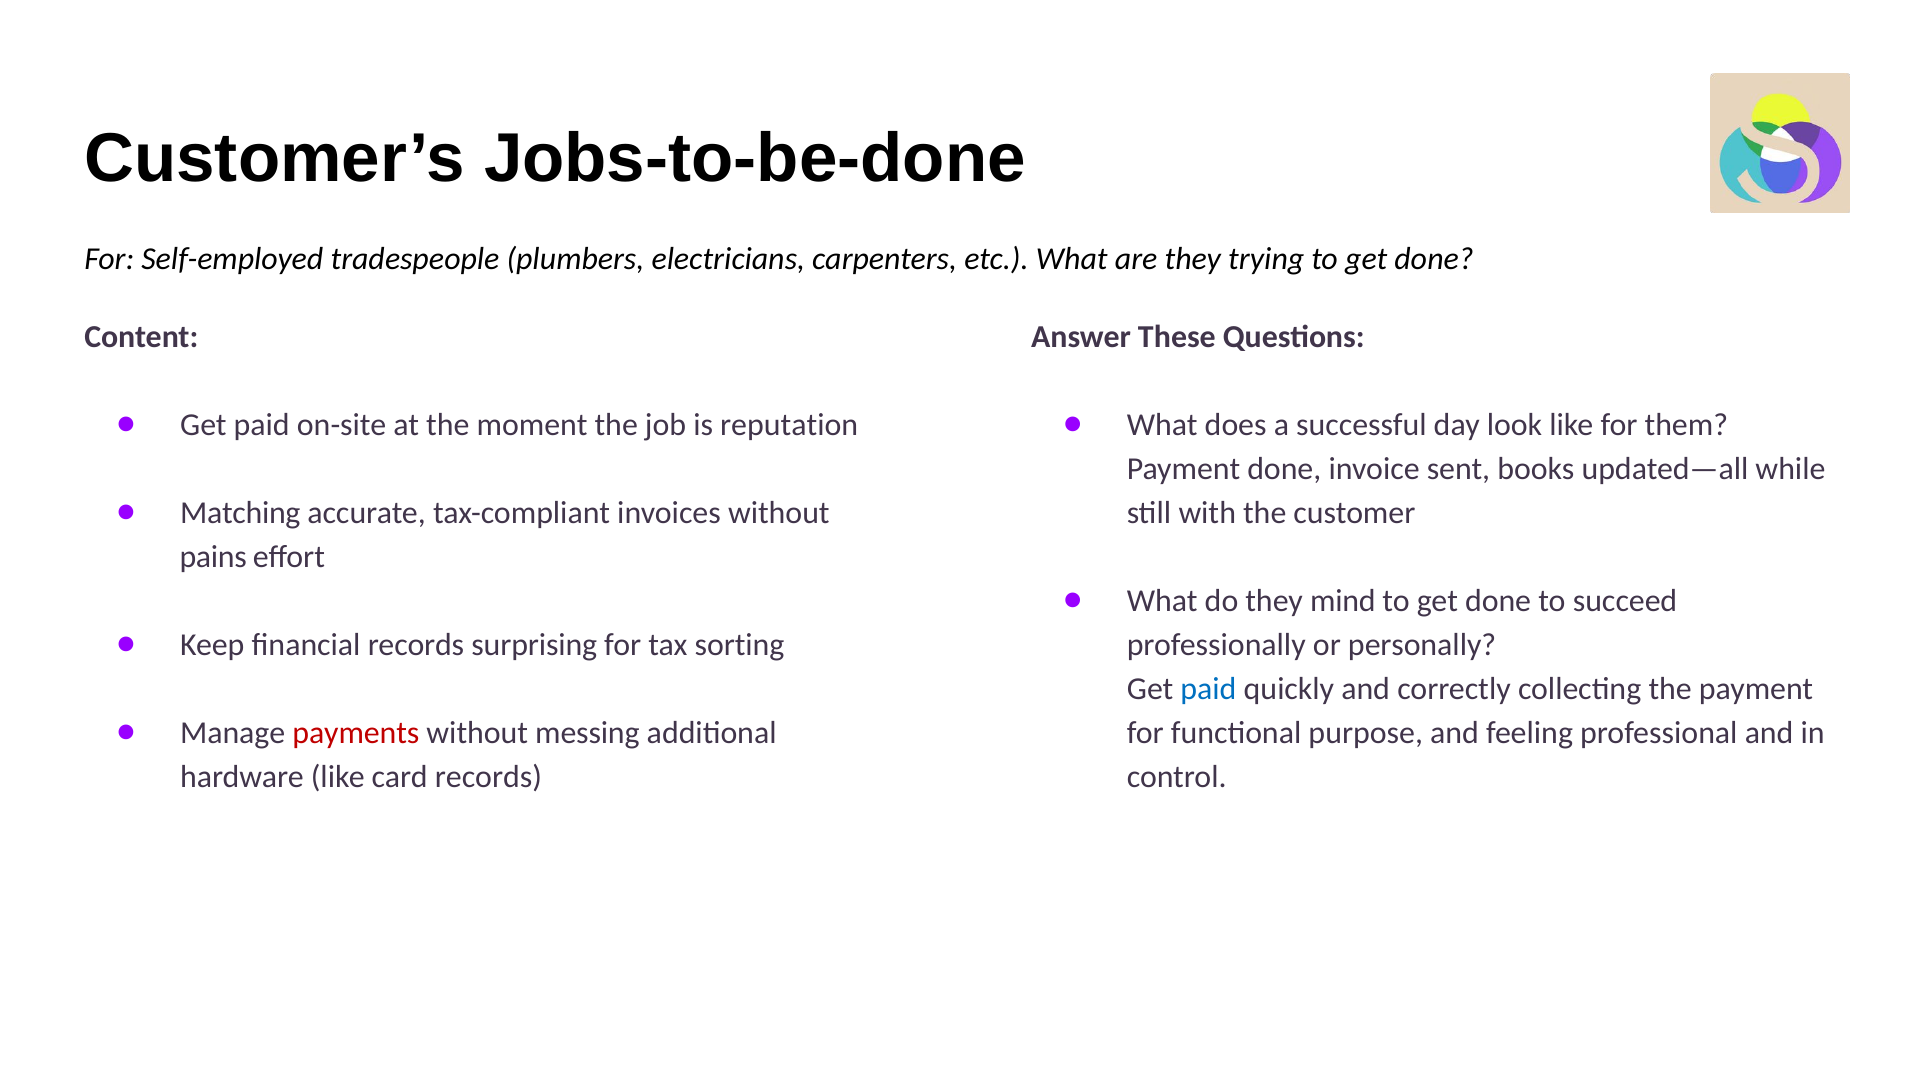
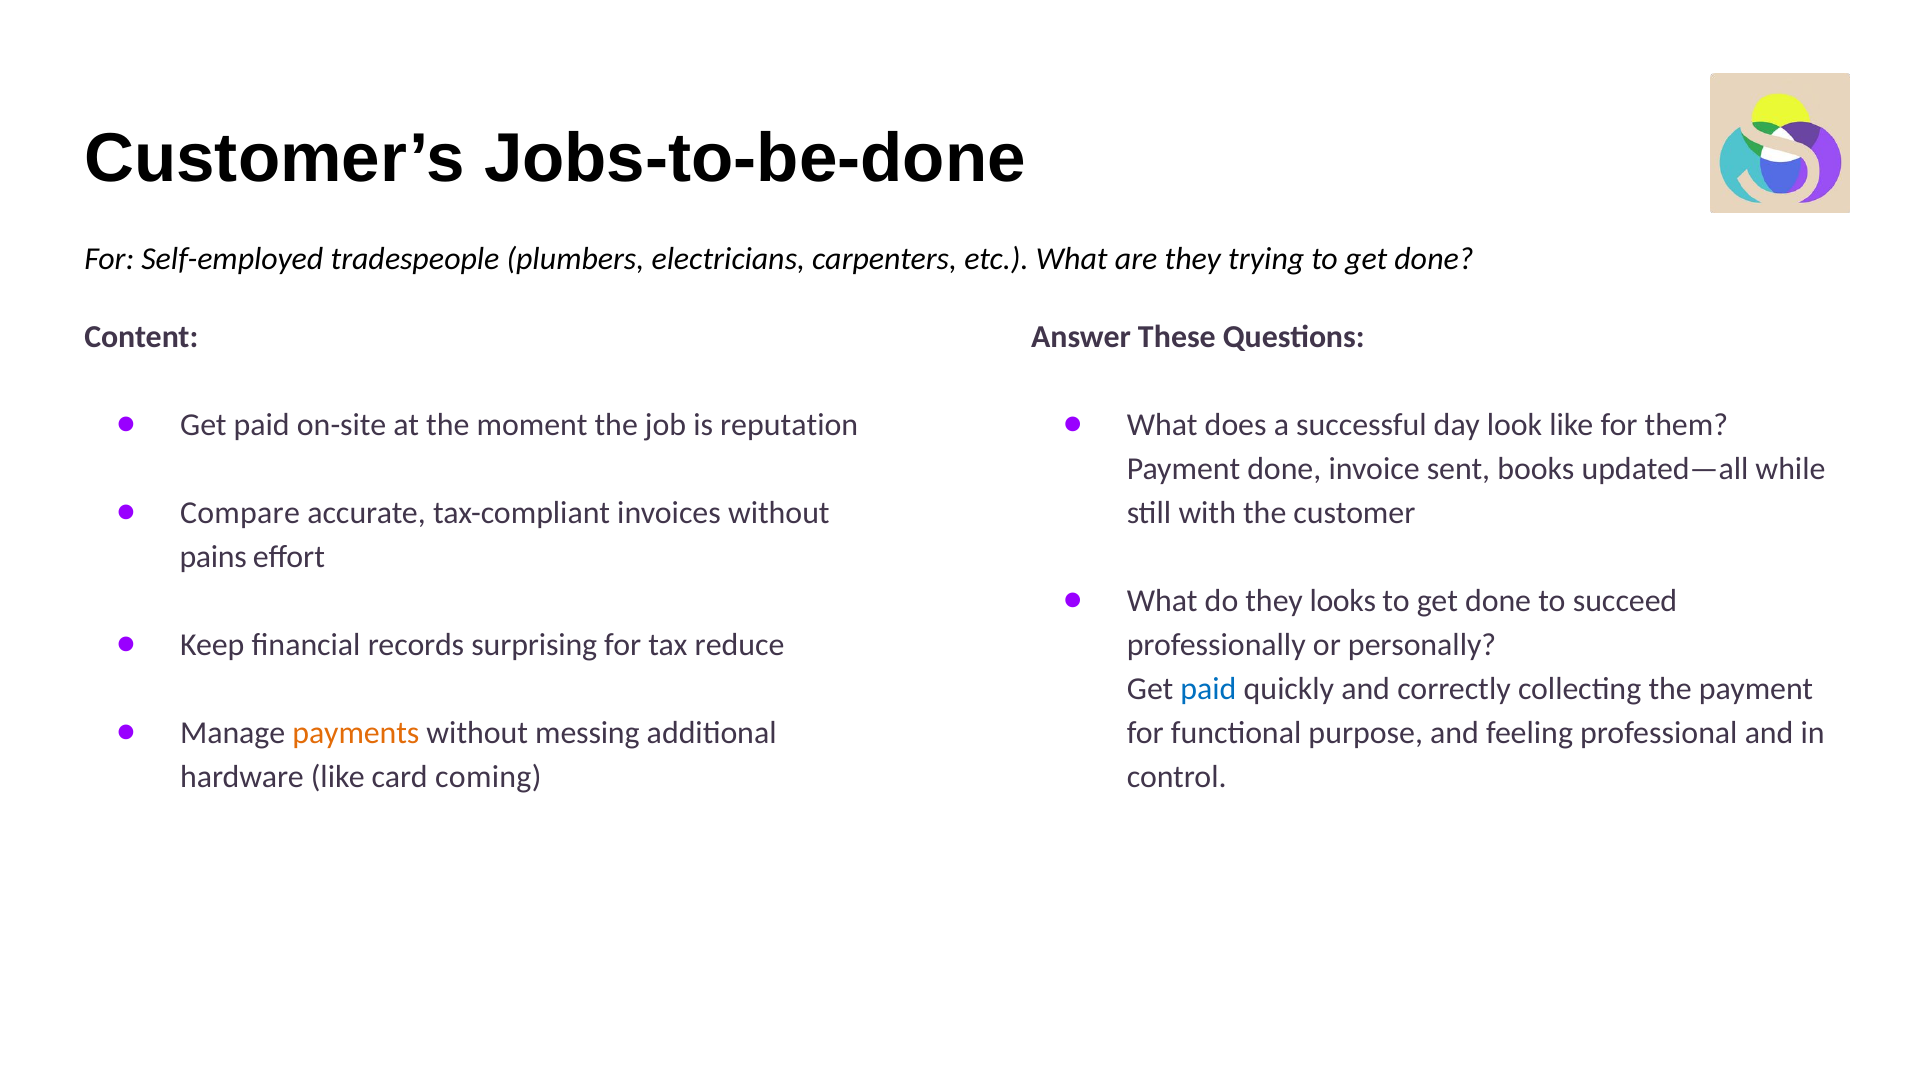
Matching: Matching -> Compare (240, 513)
mind: mind -> looks (1343, 601)
sorting: sorting -> reduce (740, 645)
payments colour: red -> orange (356, 733)
card records: records -> coming (488, 777)
